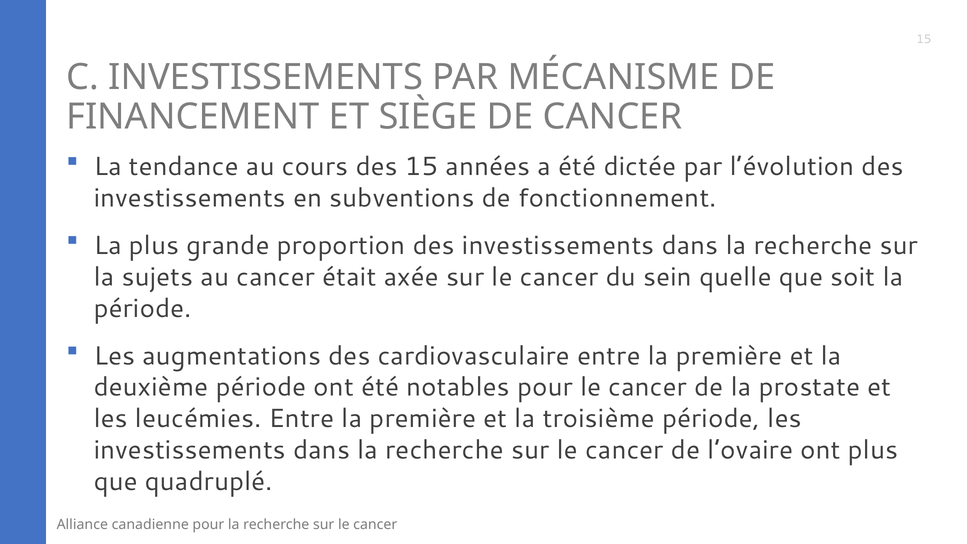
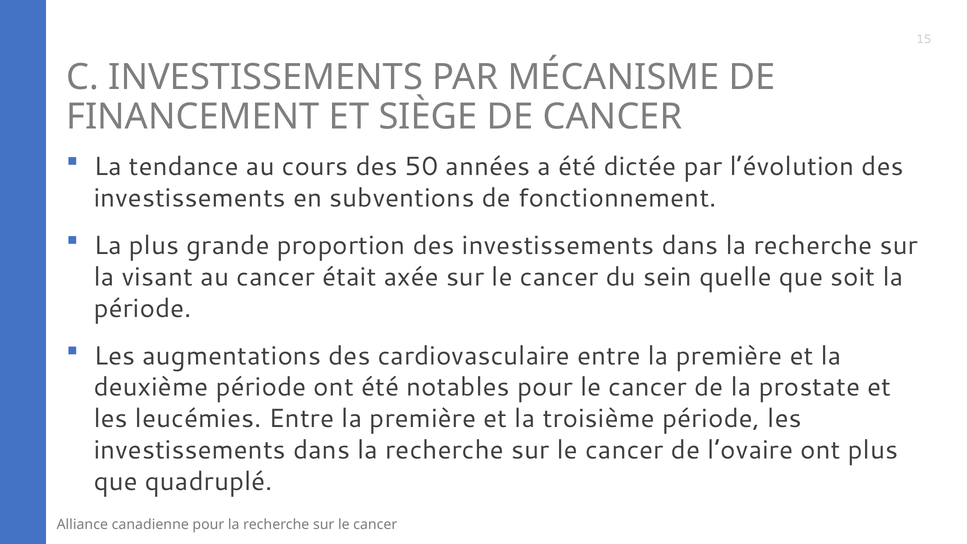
des 15: 15 -> 50 (421, 167)
sujets: sujets -> visant (157, 277)
